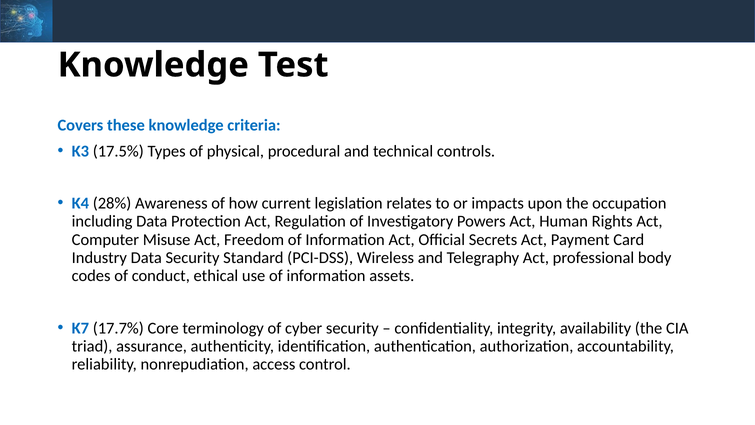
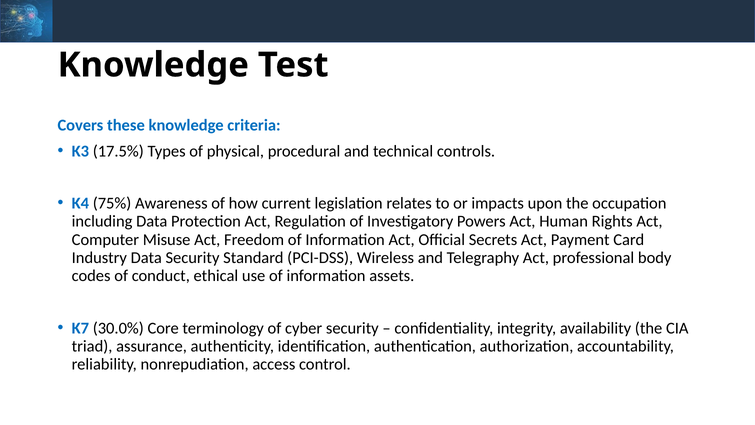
28%: 28% -> 75% (112, 203)
17.7%: 17.7% -> 30.0% (118, 328)
